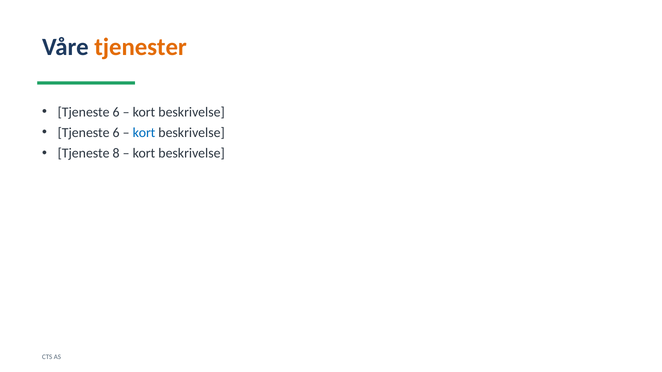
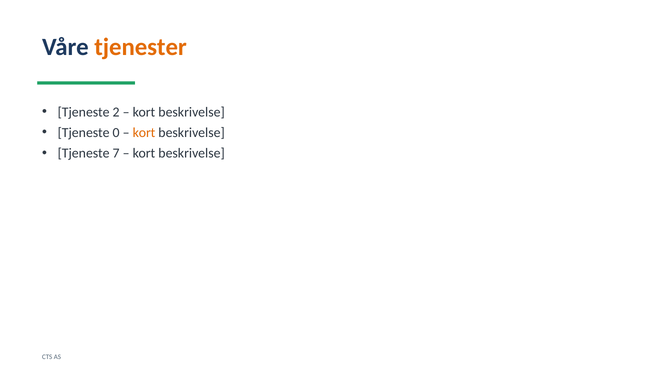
6: 6 -> 2 (116, 112)
6: 6 -> 0 (116, 133)
kort colour: blue -> orange (144, 133)
8: 8 -> 7 (116, 154)
